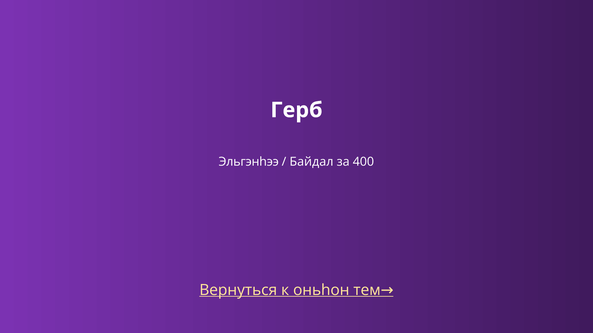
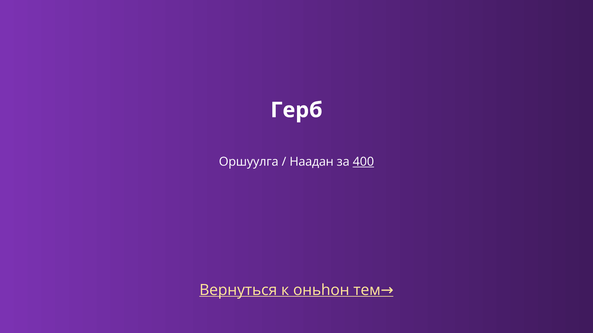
Эльгэнhээ: Эльгэнhээ -> Оршуулга (249, 162)
Байдал: Байдал -> Наадан (312, 162)
400 underline: none -> present (363, 162)
